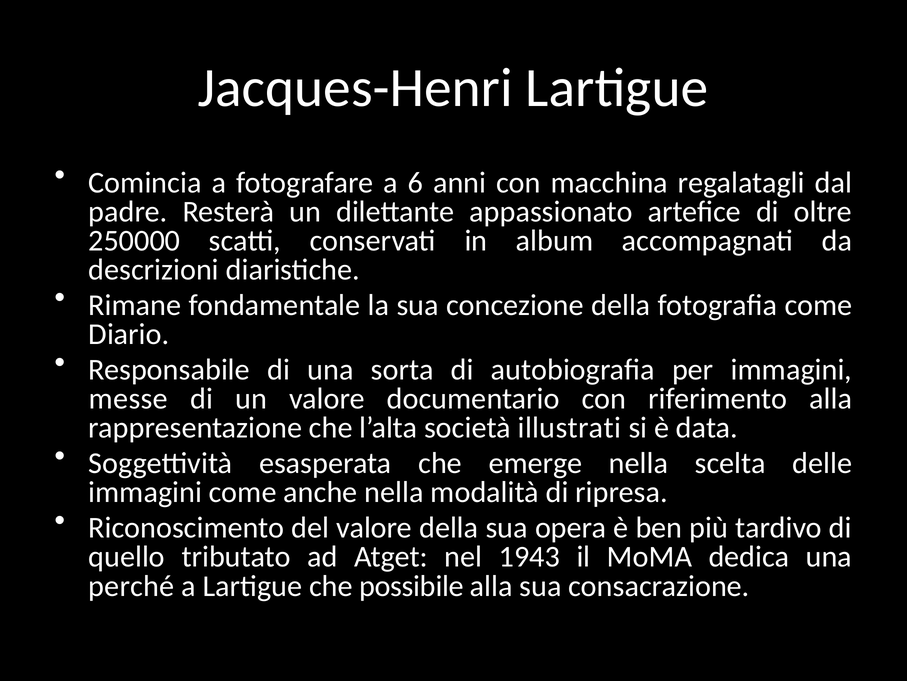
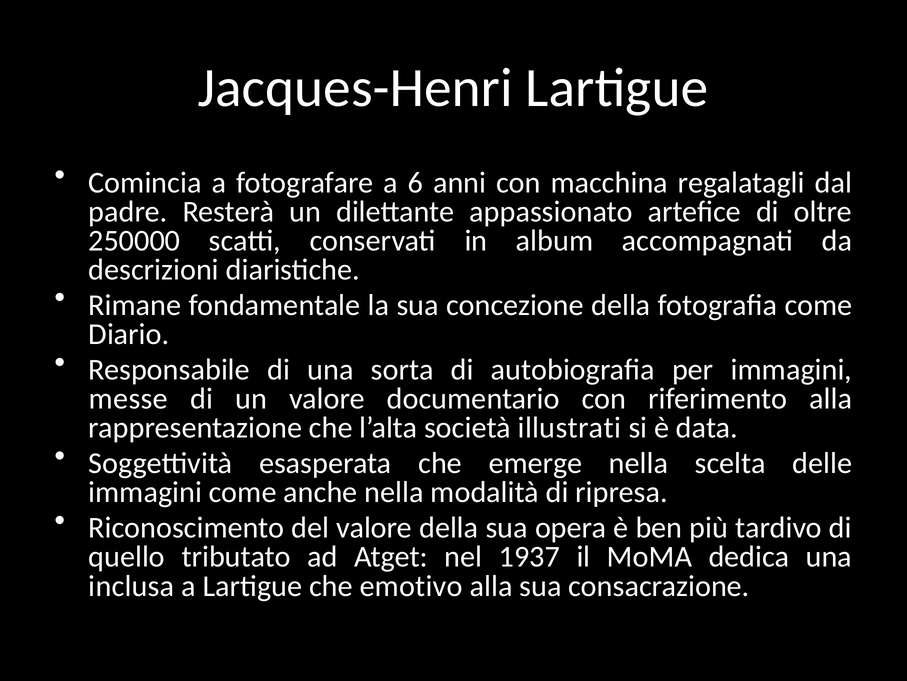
1943: 1943 -> 1937 (529, 556)
perché: perché -> inclusa (131, 585)
possibile: possibile -> emotivo (411, 585)
